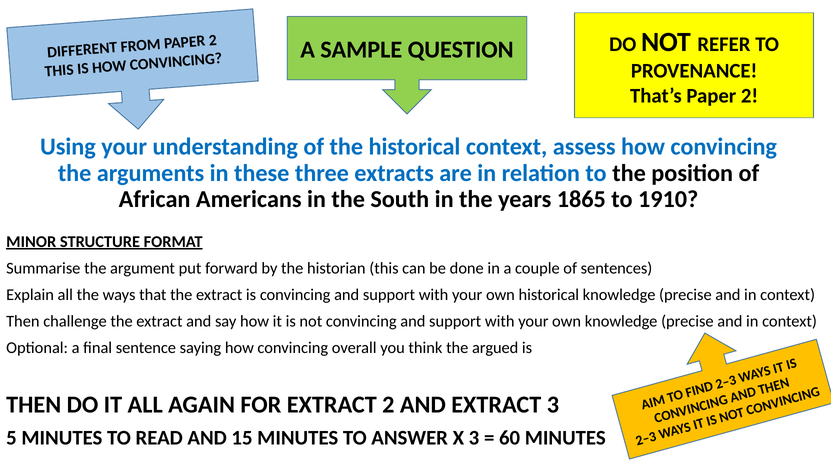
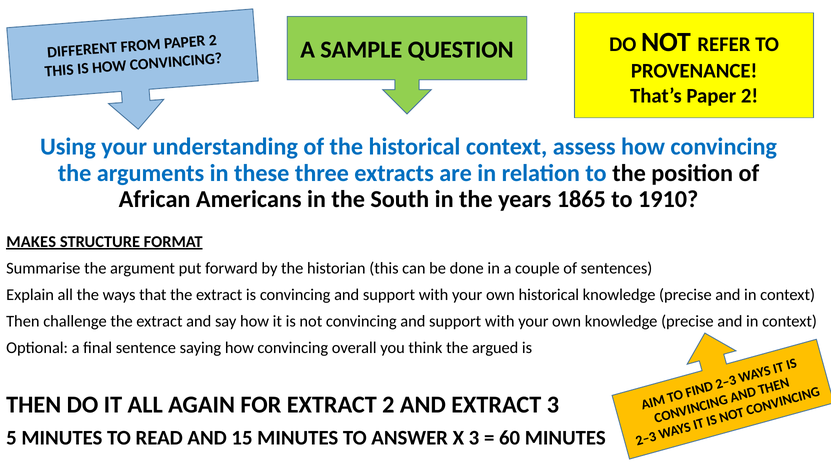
MINOR: MINOR -> MAKES (31, 242)
